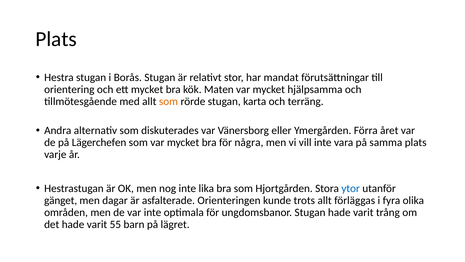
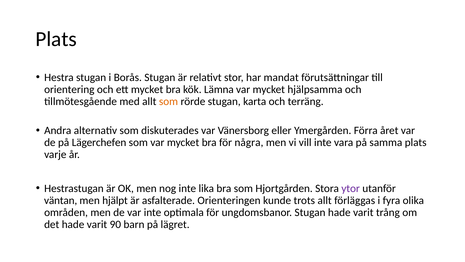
Maten: Maten -> Lämna (219, 89)
ytor colour: blue -> purple (351, 188)
gänget: gänget -> väntan (61, 200)
dagar: dagar -> hjälpt (115, 200)
55: 55 -> 90 (115, 224)
